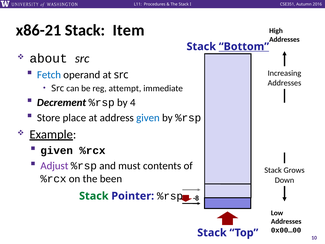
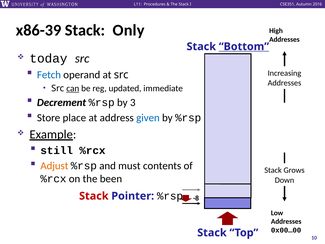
x86-21: x86-21 -> x86-39 (39, 30)
Item: Item -> Only (129, 30)
about: about -> today (48, 59)
can underline: none -> present (73, 88)
attempt: attempt -> updated (125, 88)
4: 4 -> 3 (133, 102)
given: given -> still (57, 150)
Adjust colour: purple -> orange (54, 166)
Stack colour: green -> red (94, 196)
